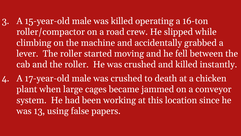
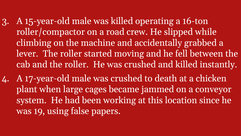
13: 13 -> 19 (39, 111)
